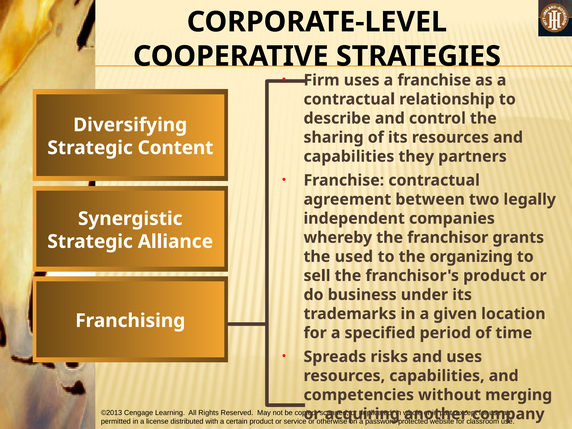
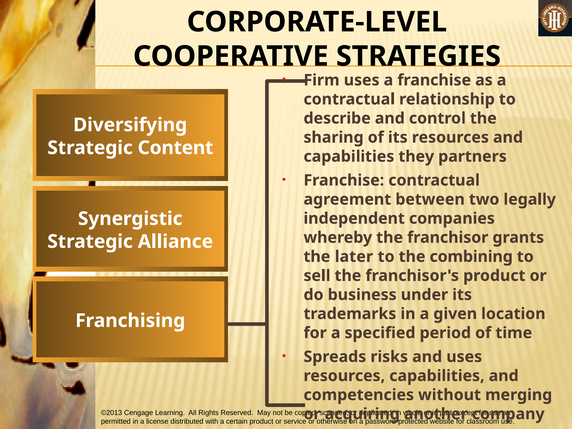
used: used -> later (354, 257)
organizing: organizing -> combining (471, 257)
